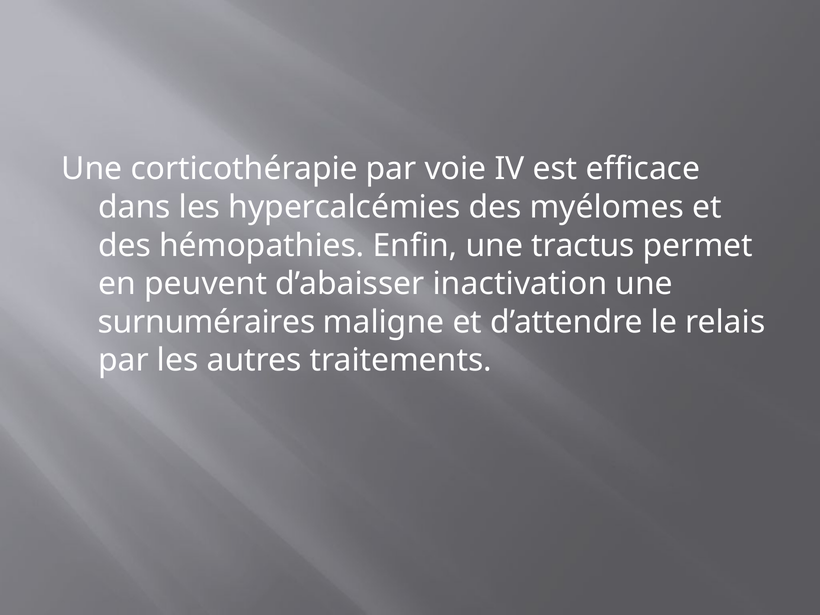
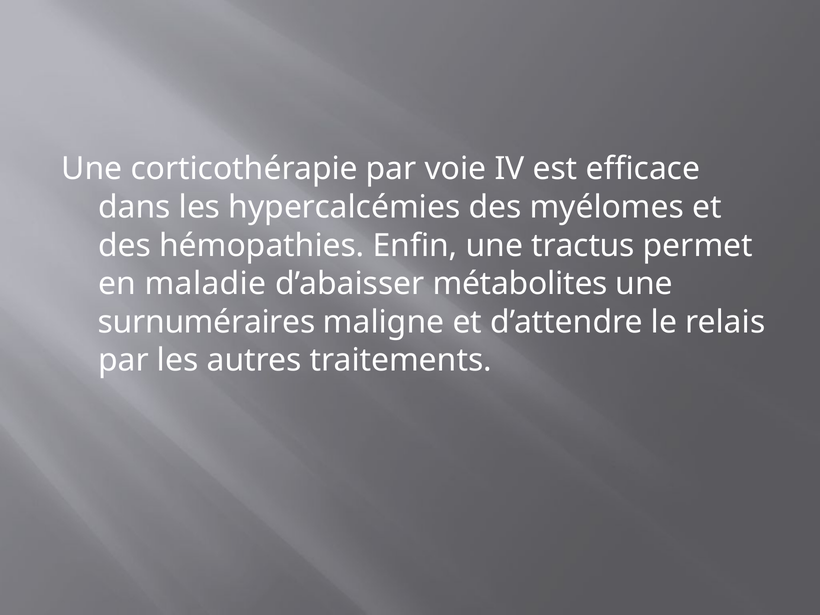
peuvent: peuvent -> maladie (205, 284)
inactivation: inactivation -> métabolites (520, 284)
